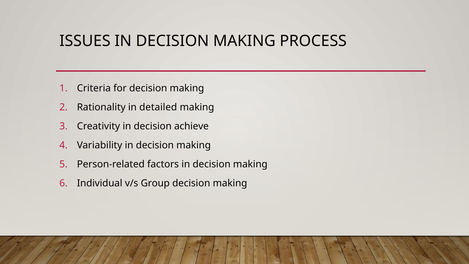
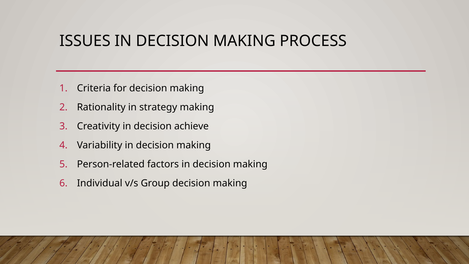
detailed: detailed -> strategy (158, 107)
